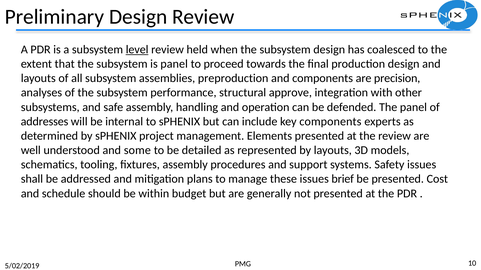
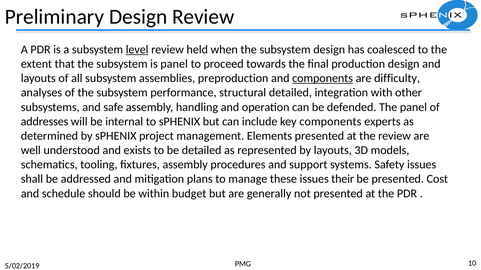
components underline: none -> present (323, 78)
precision: precision -> difficulty (397, 78)
structural approve: approve -> detailed (290, 93)
some: some -> exists (137, 151)
brief: brief -> their (343, 179)
